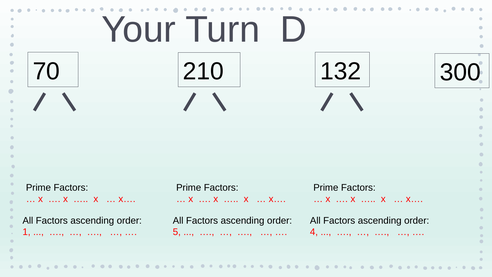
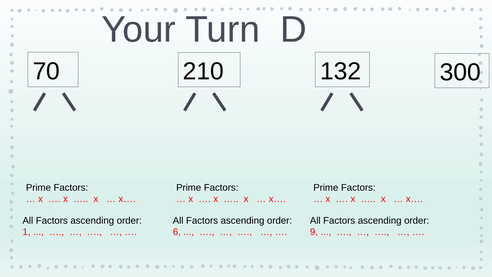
5: 5 -> 6 (177, 232)
4: 4 -> 9 (314, 232)
